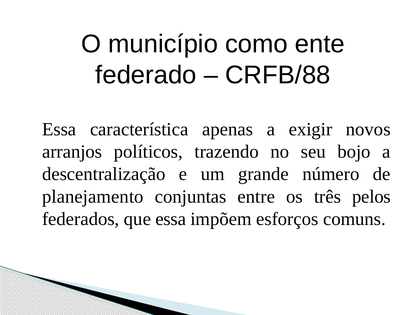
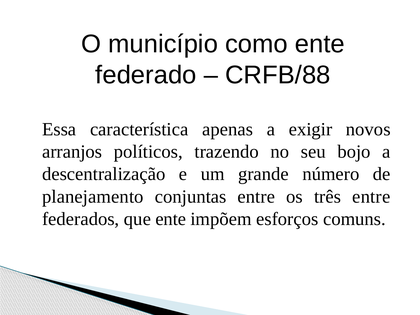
três pelos: pelos -> entre (371, 197)
que essa: essa -> ente (171, 219)
